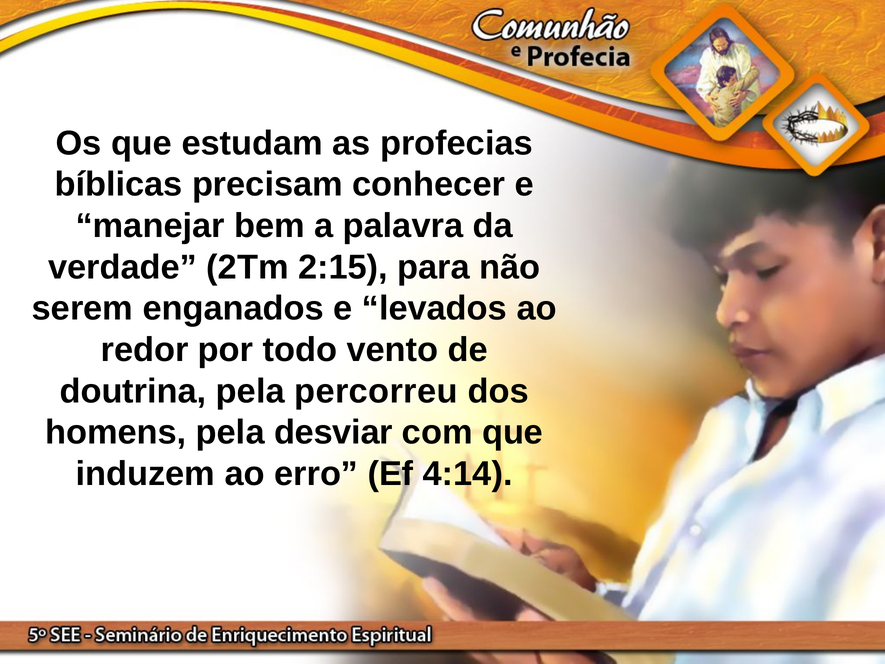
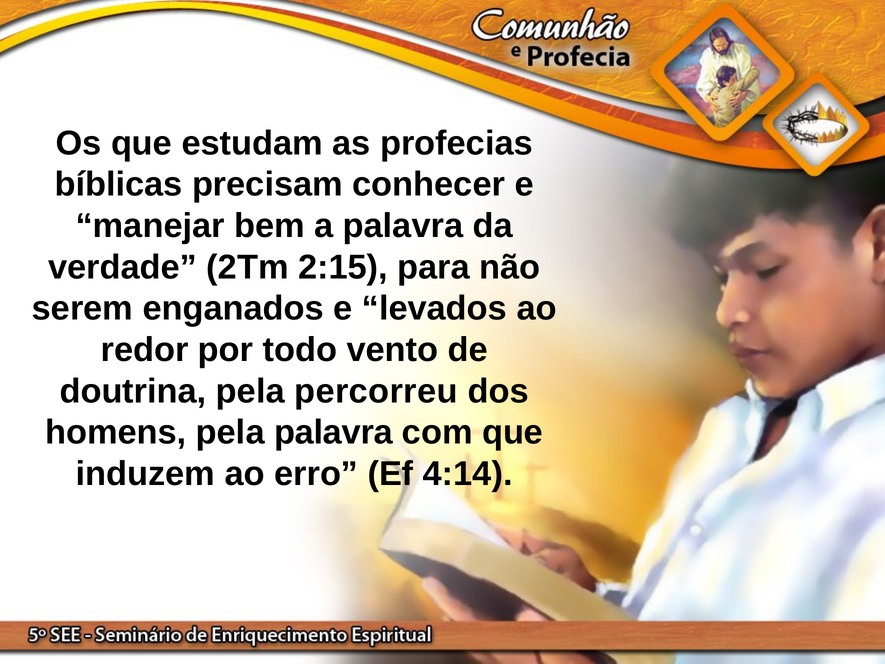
pela desviar: desviar -> palavra (333, 432)
